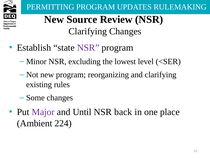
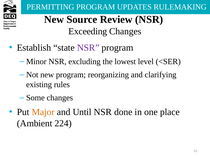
Clarifying: Clarifying -> Exceeding (88, 31)
Major colour: purple -> orange (43, 112)
back: back -> done (123, 112)
